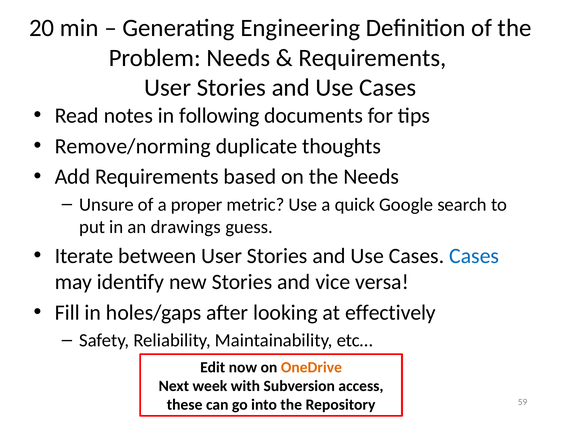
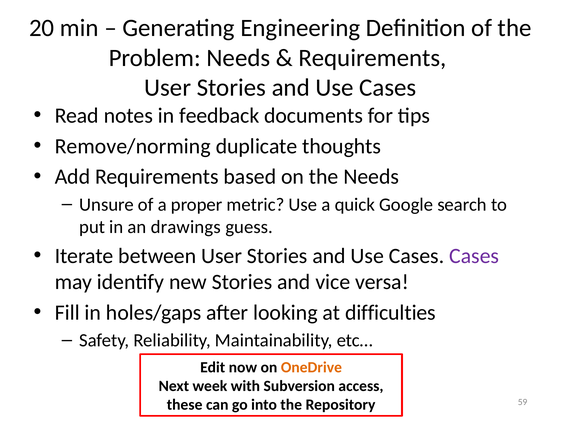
following: following -> feedback (219, 116)
Cases colour: blue -> purple (474, 256)
effectively: effectively -> difficulties (390, 312)
